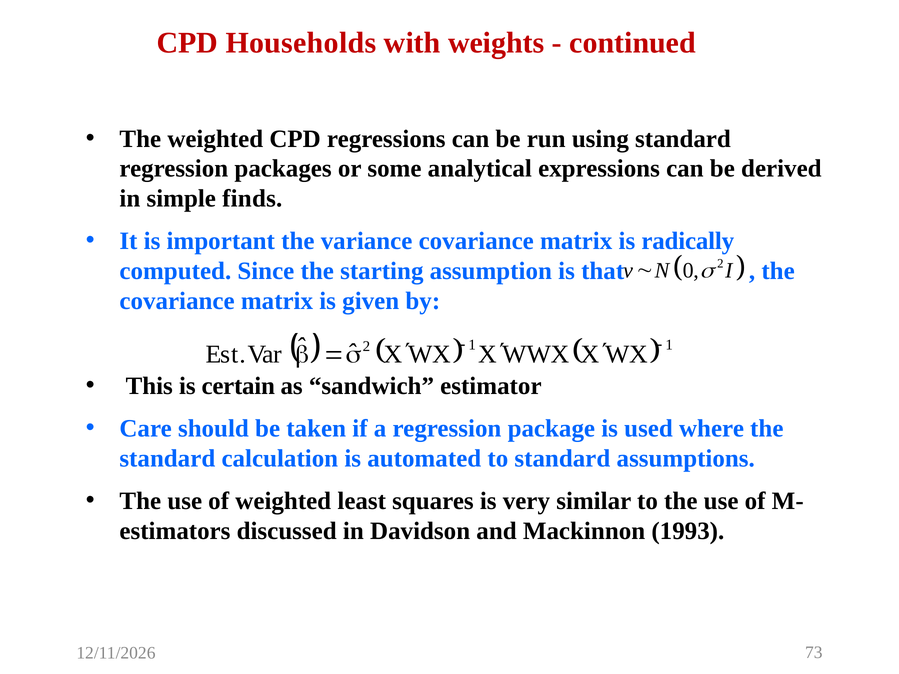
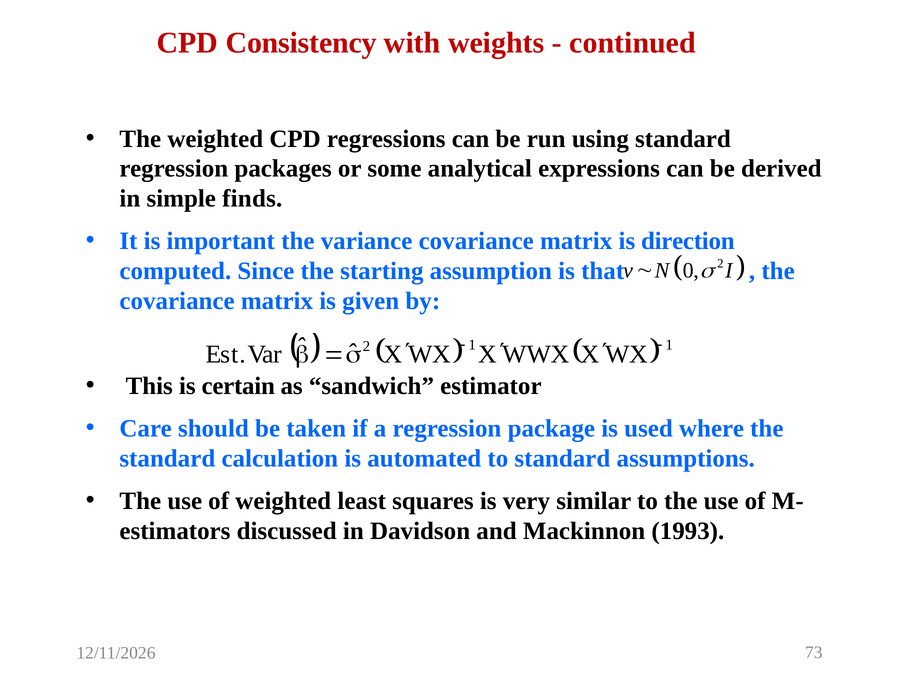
Households: Households -> Consistency (301, 43)
radically: radically -> direction (688, 241)
